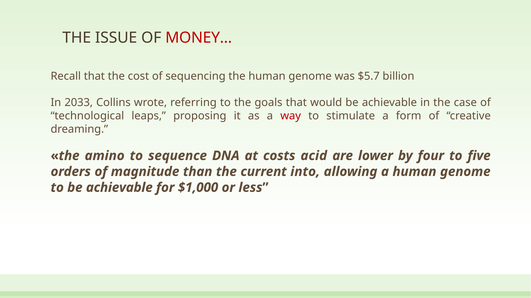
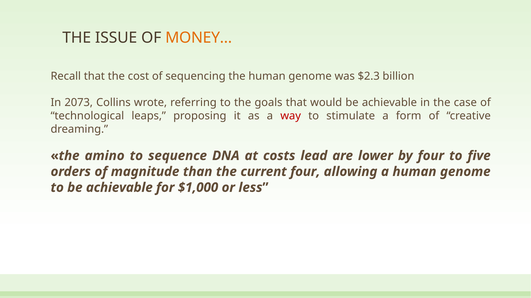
MONEY… colour: red -> orange (199, 38)
$5.7: $5.7 -> $2.3 (369, 76)
2033: 2033 -> 2073 (79, 103)
acid: acid -> lead (314, 156)
current into: into -> four (305, 172)
